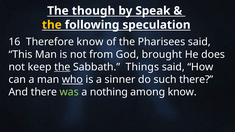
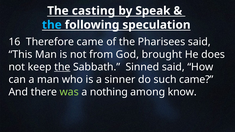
though: though -> casting (93, 11)
the colour: yellow -> light blue (52, 25)
Therefore know: know -> came (90, 42)
Things: Things -> Sinned (142, 67)
who underline: present -> none (72, 80)
such there: there -> came (196, 80)
